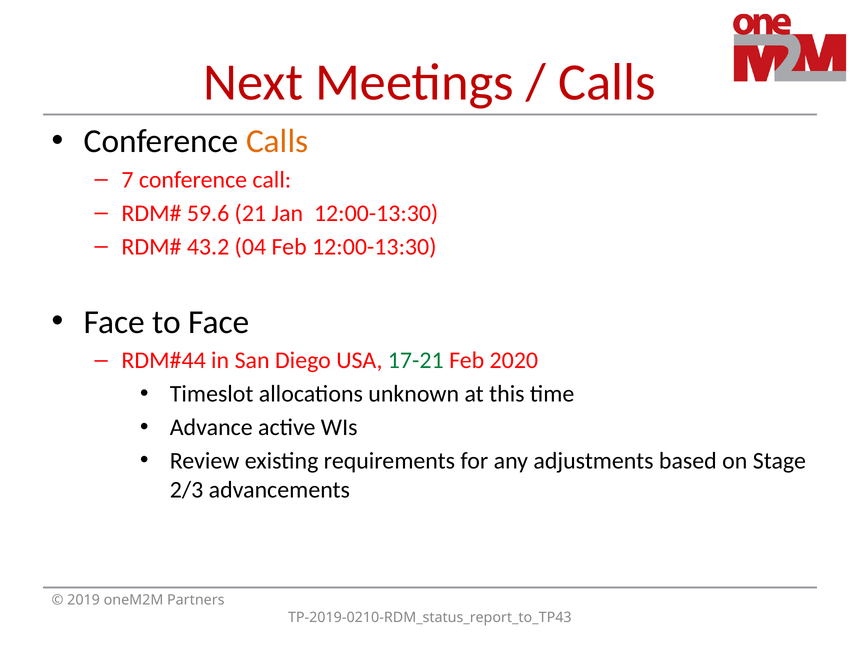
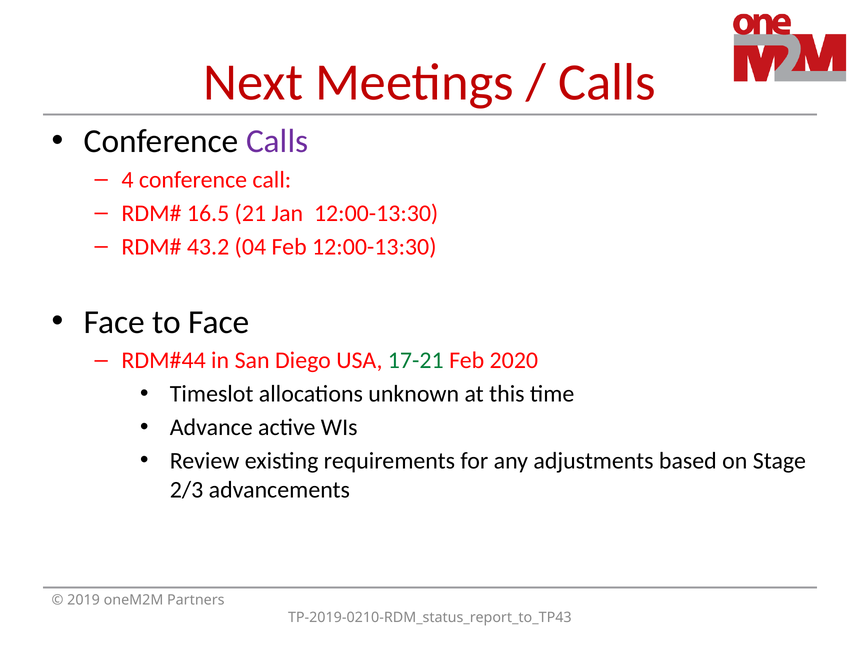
Calls colour: orange -> purple (277, 141)
7: 7 -> 4 (128, 180)
59.6: 59.6 -> 16.5 (208, 213)
